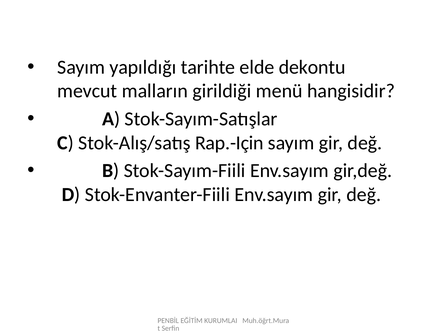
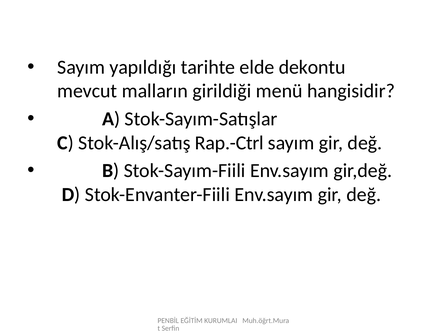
Rap.-Için: Rap.-Için -> Rap.-Ctrl (229, 143)
